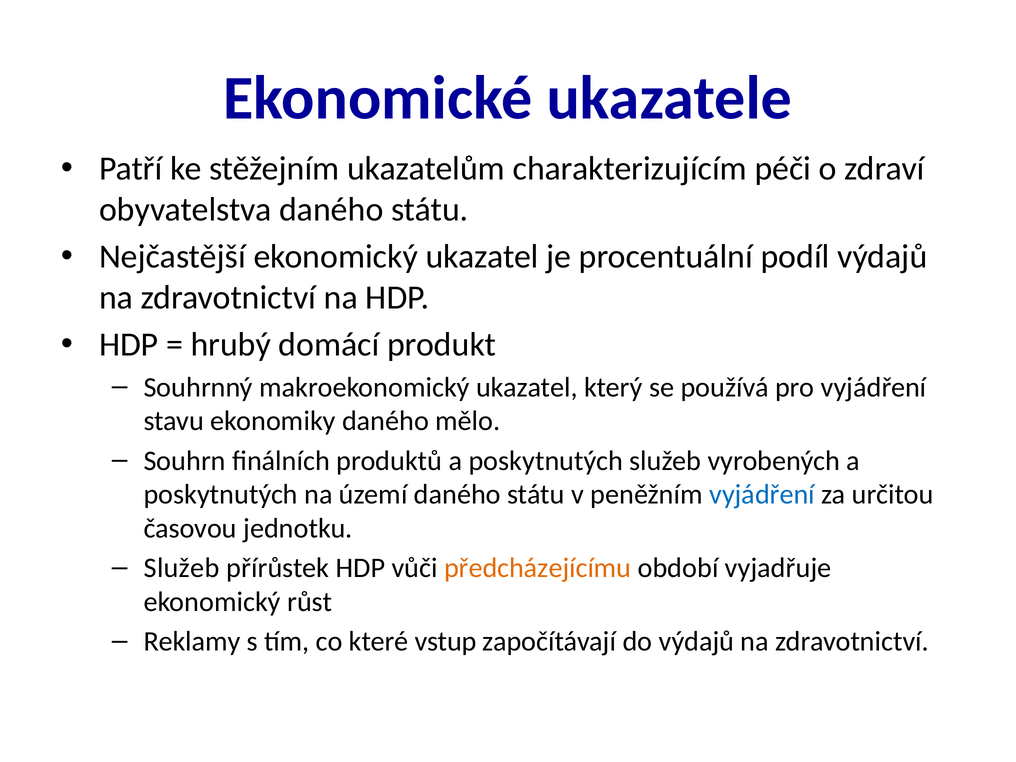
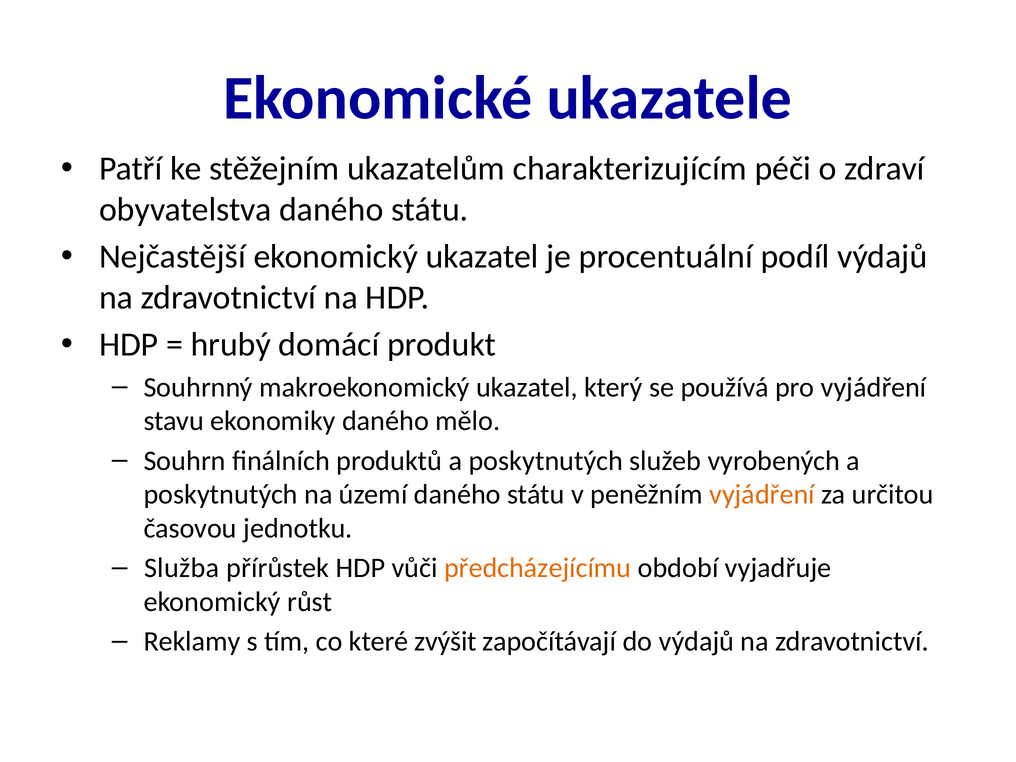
vyjádření colour: blue -> orange (762, 495)
Služeb: Služeb -> Služba (182, 568)
vstup: vstup -> zvýšit (446, 641)
